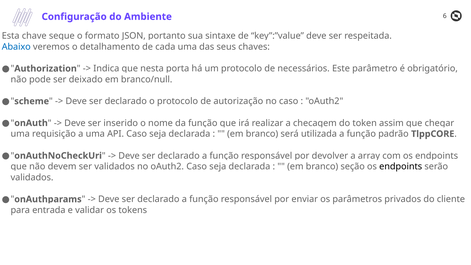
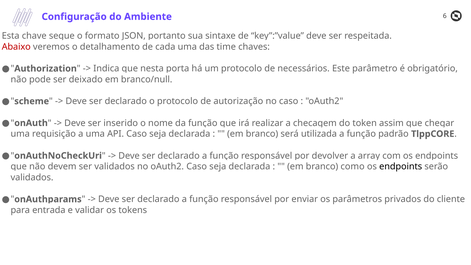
Abaixo colour: blue -> red (16, 47)
seus: seus -> time (226, 47)
seção: seção -> como (353, 167)
